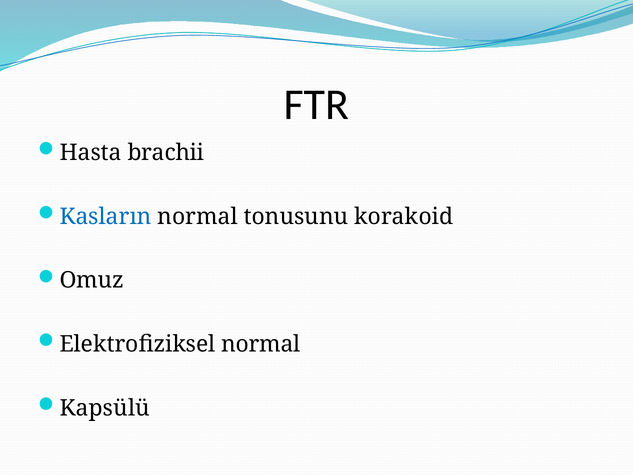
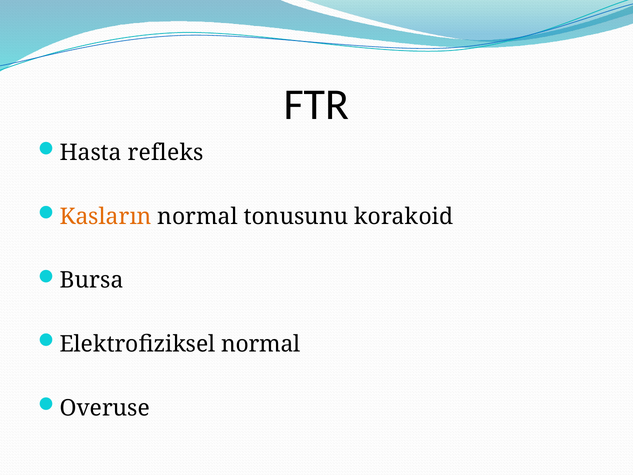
brachii: brachii -> refleks (166, 152)
Kasların colour: blue -> orange (106, 216)
Omuz: Omuz -> Bursa (92, 280)
Kapsülü: Kapsülü -> Overuse (105, 408)
